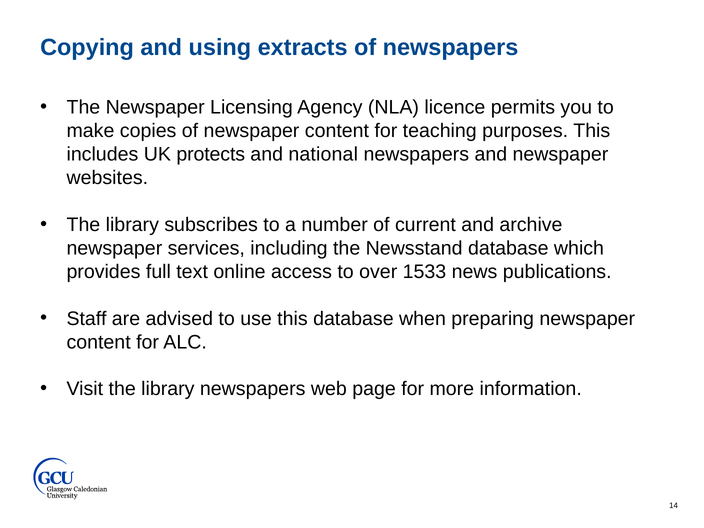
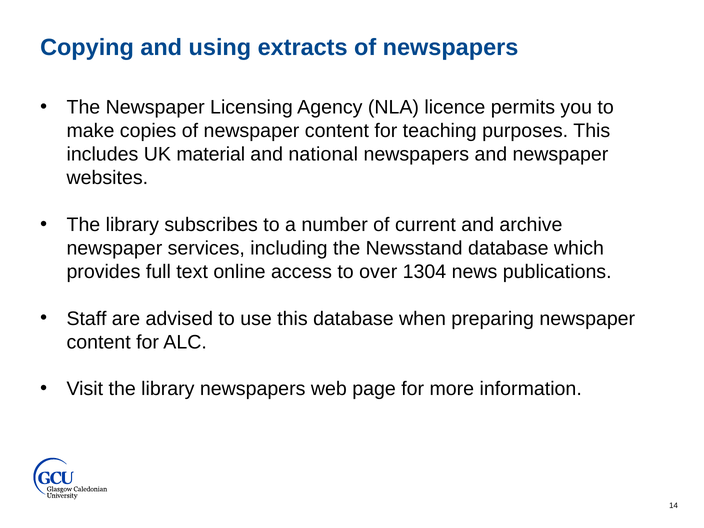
protects: protects -> material (211, 154)
1533: 1533 -> 1304 (424, 272)
